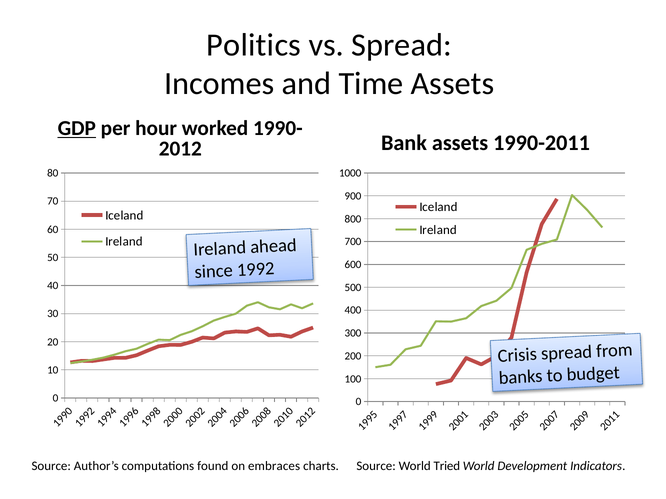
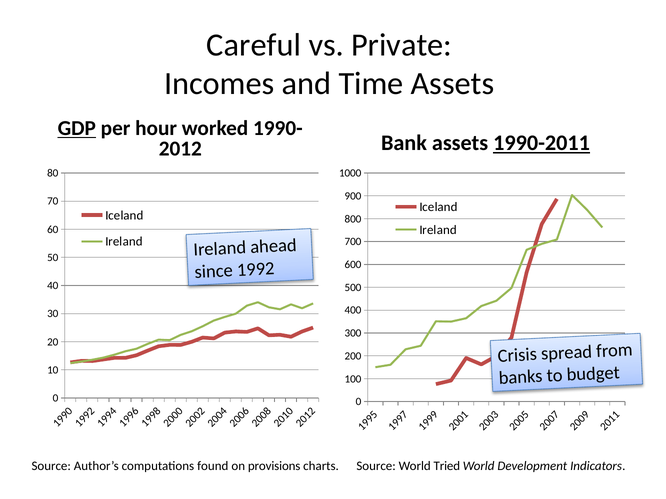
Politics: Politics -> Careful (254, 45)
vs Spread: Spread -> Private (402, 45)
1990-2011 underline: none -> present (542, 143)
embraces: embraces -> provisions (274, 466)
